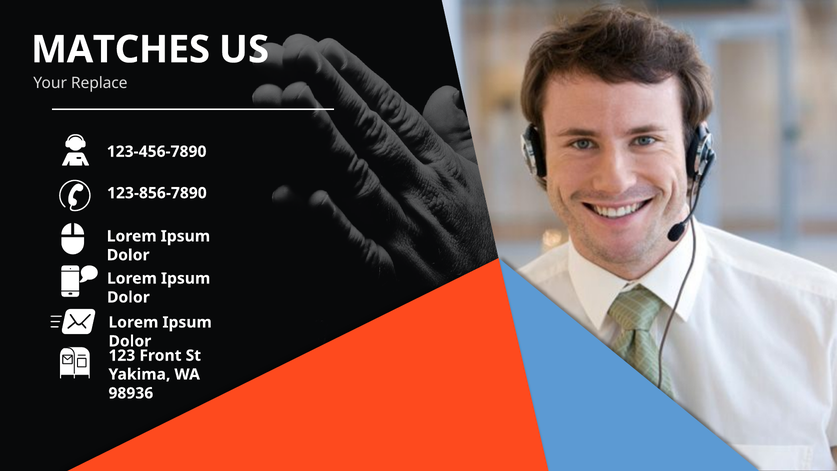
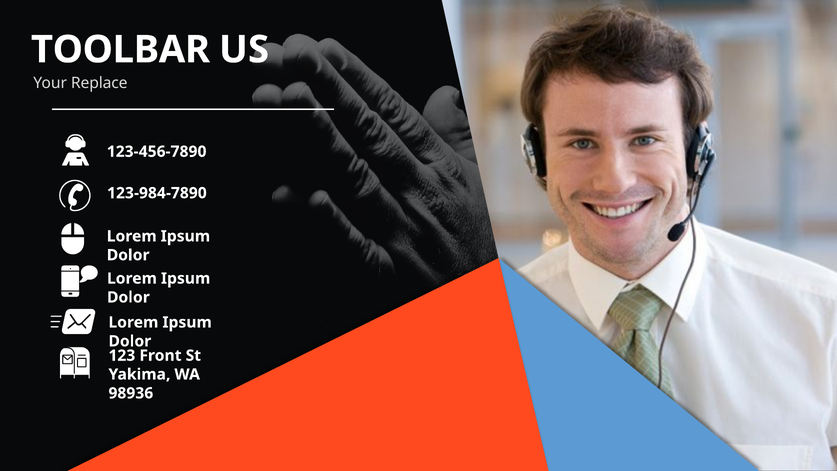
MATCHES: MATCHES -> TOOLBAR (120, 50)
123-856-7890: 123-856-7890 -> 123-984-7890 (157, 193)
